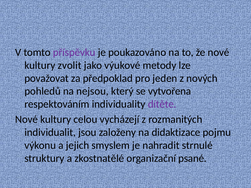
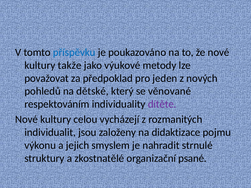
příspěvku colour: purple -> blue (74, 52)
zvolit: zvolit -> takže (70, 65)
nejsou: nejsou -> dětské (93, 91)
vytvořena: vytvořena -> věnované (170, 91)
